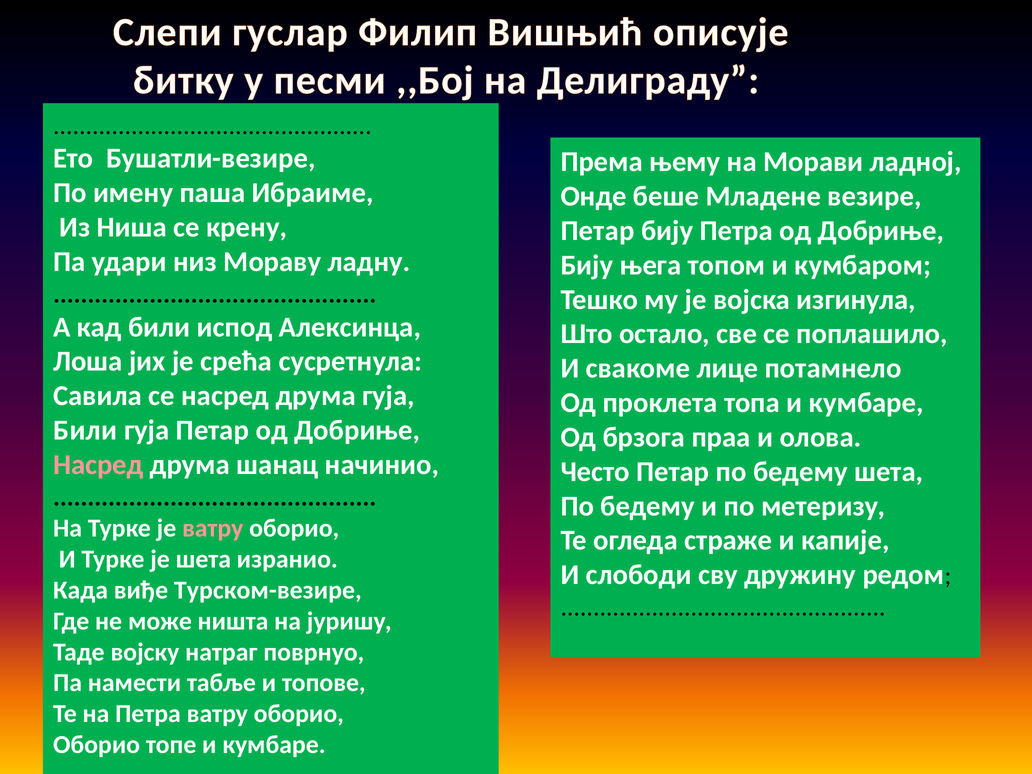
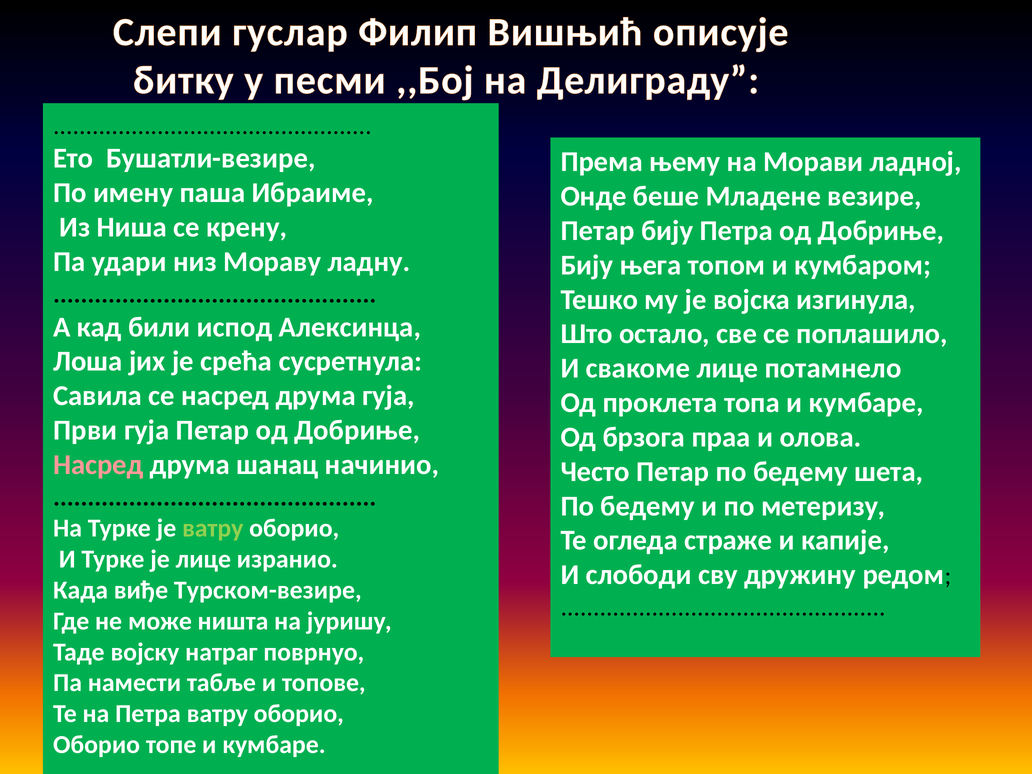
Били: Били -> Први (85, 430)
ватру colour: pink -> light green (213, 528)
је шета: шета -> лице (203, 559)
